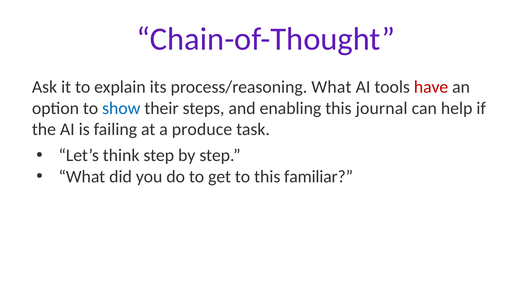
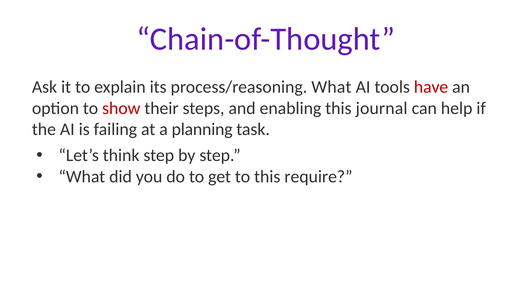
show colour: blue -> red (121, 108)
produce: produce -> planning (202, 130)
familiar: familiar -> require (318, 177)
